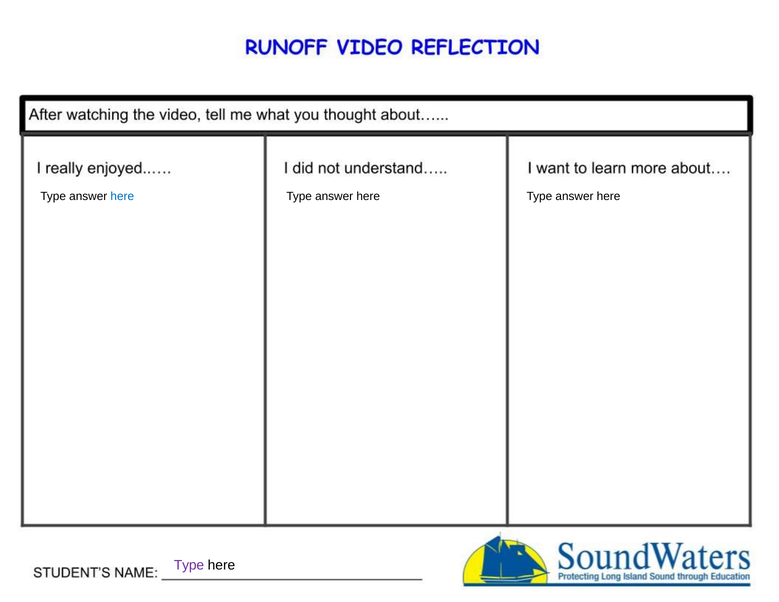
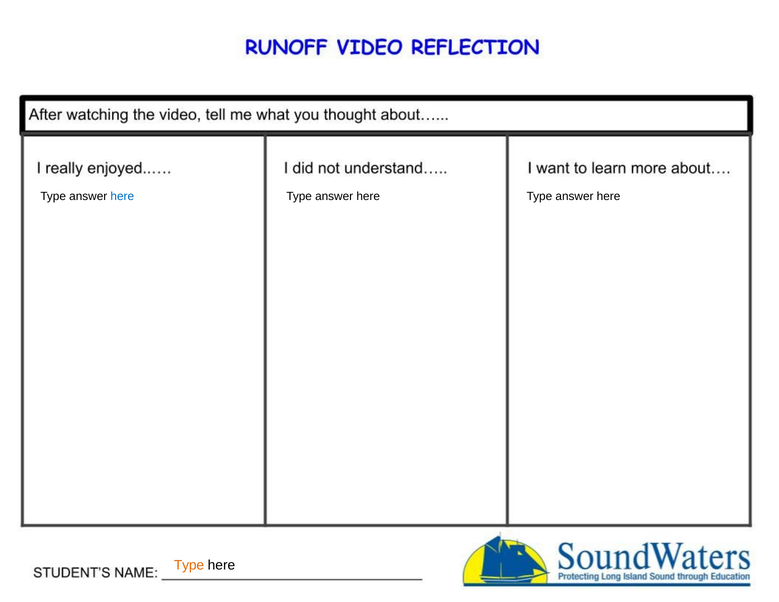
Type colour: purple -> orange (189, 565)
